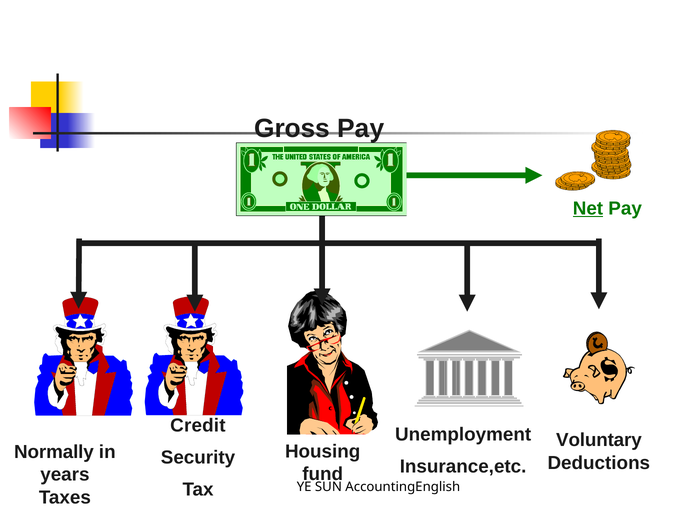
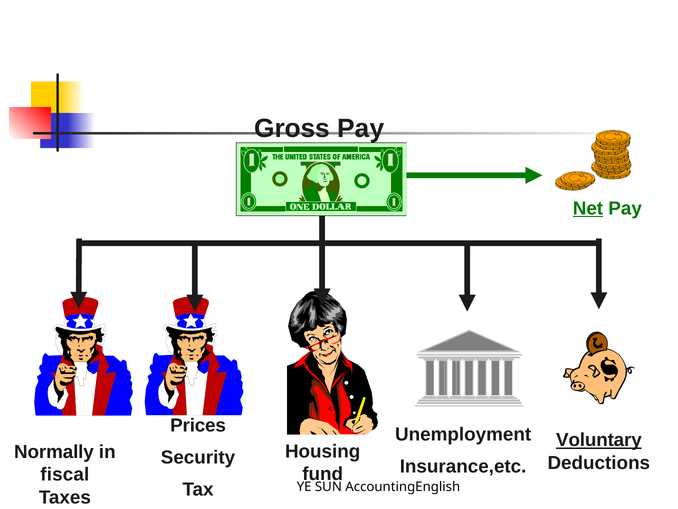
Credit: Credit -> Prices (198, 425)
Voluntary underline: none -> present (599, 440)
years: years -> fiscal (65, 474)
